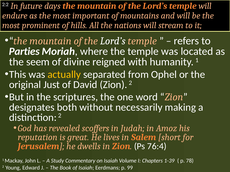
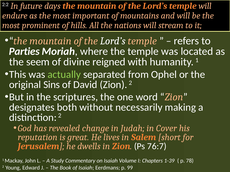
actually colour: yellow -> light green (64, 75)
Just: Just -> Sins (52, 85)
scoffers: scoffers -> change (96, 129)
Amoz: Amoz -> Cover (166, 129)
76:4: 76:4 -> 76:7 (157, 147)
